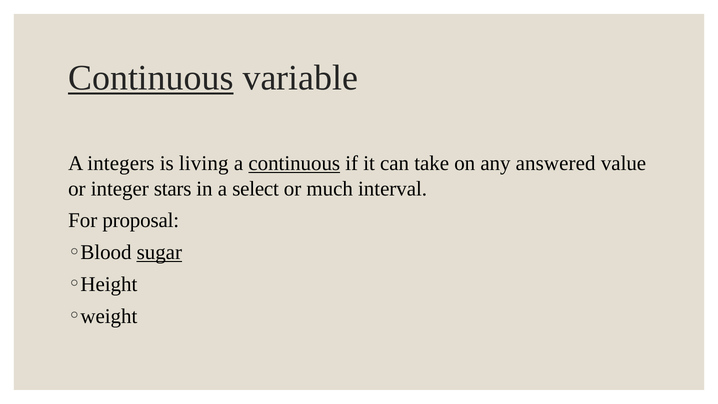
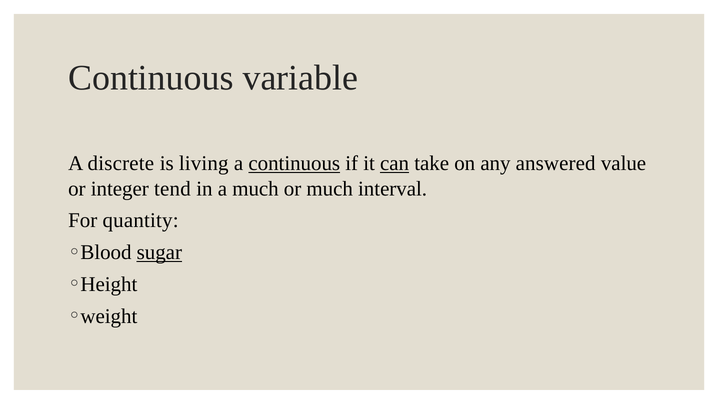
Continuous underline: present -> none (151, 78)
integers: integers -> discrete (121, 163)
can underline: none -> present (395, 163)
stars: stars -> tend (172, 189)
a select: select -> much (255, 189)
proposal: proposal -> quantity (141, 221)
